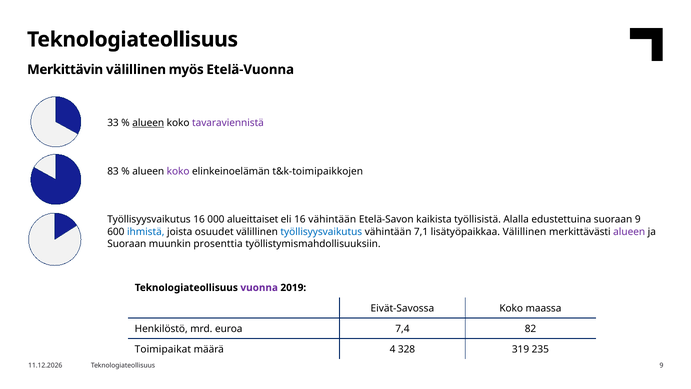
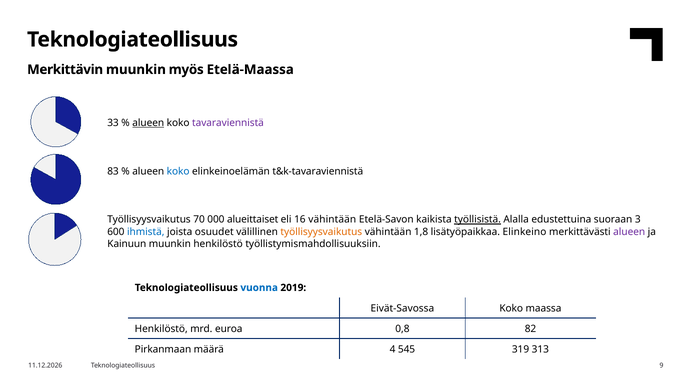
Merkittävin välillinen: välillinen -> muunkin (136, 70)
Etelä-Vuonna: Etelä-Vuonna -> Etelä-Maassa (250, 70)
koko colour: purple -> blue (178, 171)
t&k-toimipaikkojen: t&k-toimipaikkojen -> t&k-tavaraviennistä (318, 171)
Työllisyysvaikutus 16: 16 -> 70 (199, 219)
työllisistä underline: none -> present (478, 219)
suoraan 9: 9 -> 3 (638, 219)
työllisyysvaikutus colour: blue -> orange (321, 232)
7,1: 7,1 -> 1,8 (421, 232)
lisätyöpaikkaa Välillinen: Välillinen -> Elinkeino (524, 232)
Suoraan: Suoraan -> Kainuun (127, 244)
muunkin prosenttia: prosenttia -> henkilöstö (218, 244)
vuonna colour: purple -> blue (259, 287)
7,4: 7,4 -> 0,8 (402, 329)
Toimipaikat: Toimipaikat -> Pirkanmaan (163, 349)
328: 328 -> 545 (407, 349)
235: 235 -> 313 (540, 349)
